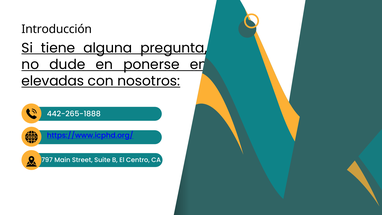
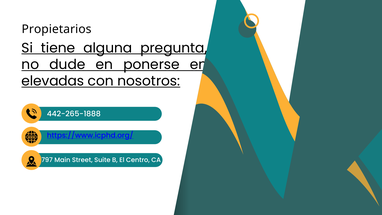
Introducción: Introducción -> Propietarios (57, 29)
